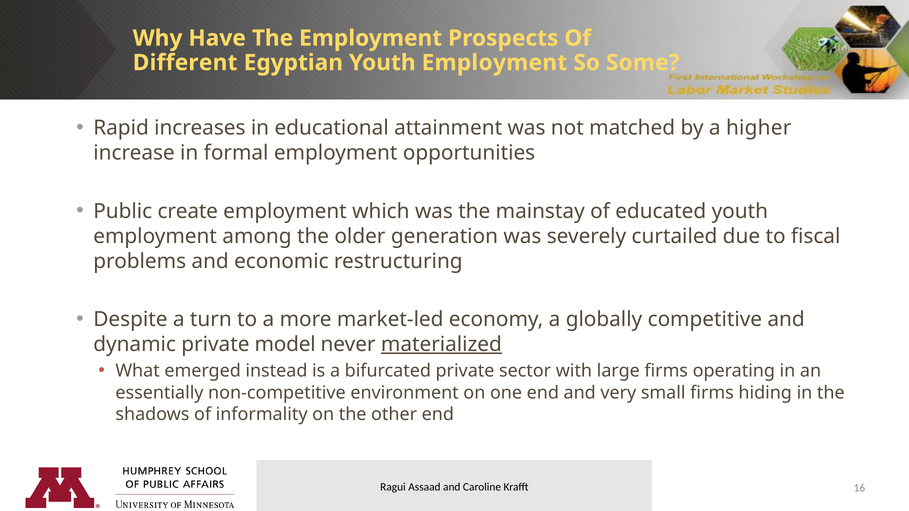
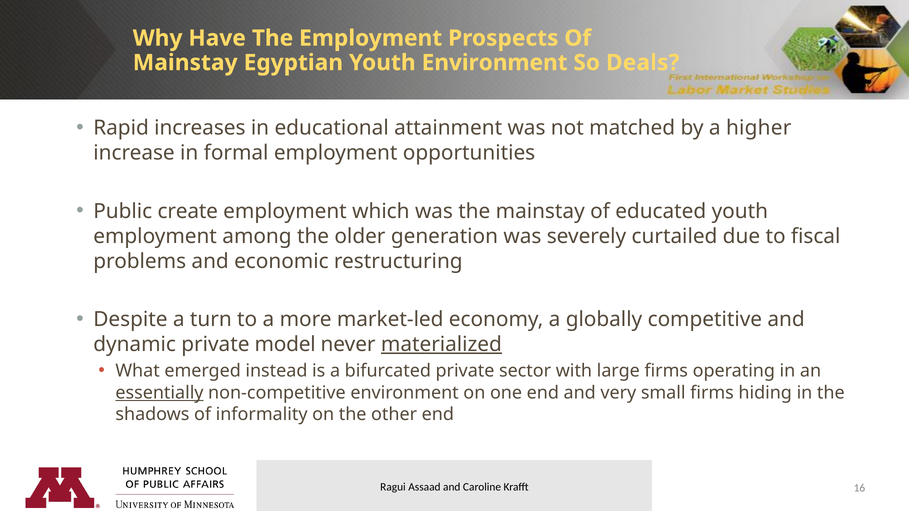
Different: Different -> Mainstay (185, 63)
Egyptian Youth Employment: Employment -> Environment (495, 63)
Some: Some -> Deals (643, 63)
essentially underline: none -> present (160, 393)
